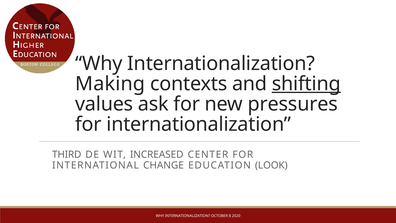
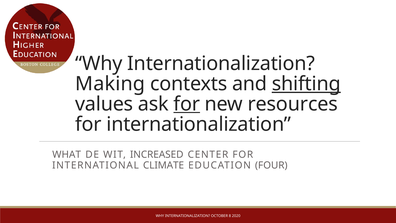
for underline: none -> present (187, 104)
pressures: pressures -> resources (293, 104)
THIRD: THIRD -> WHAT (67, 154)
CHANGE: CHANGE -> CLIMATE (164, 165)
LOOK: LOOK -> FOUR (271, 165)
